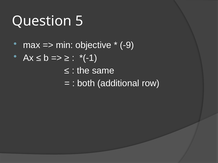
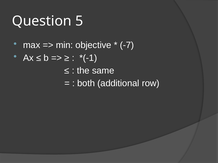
-9: -9 -> -7 (127, 45)
